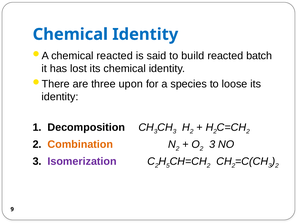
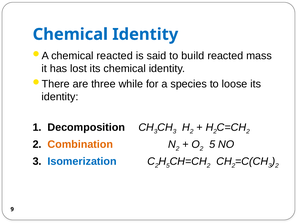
batch: batch -> mass (259, 56)
upon: upon -> while (131, 84)
3: 3 -> 5 (212, 144)
Isomerization colour: purple -> blue (82, 161)
